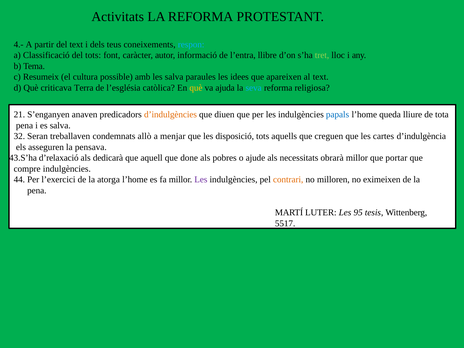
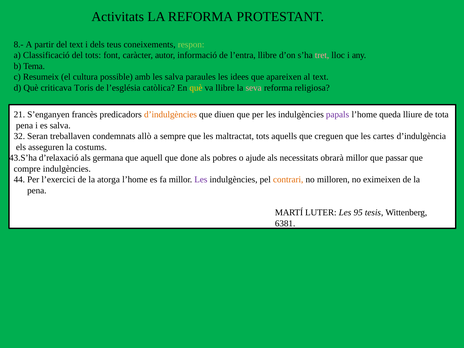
4.-: 4.- -> 8.- (19, 44)
respon colour: light blue -> light green (191, 44)
tret colour: light green -> pink (322, 55)
Terra: Terra -> Toris (84, 88)
va ajuda: ajuda -> llibre (225, 88)
seva colour: light blue -> pink (254, 88)
anaven: anaven -> francès (85, 115)
papals colour: blue -> purple (338, 115)
menjar: menjar -> sempre (173, 136)
disposició: disposició -> maltractat (235, 136)
pensava: pensava -> costums (91, 147)
dedicarà: dedicarà -> germana (108, 158)
portar: portar -> passar (396, 158)
5517: 5517 -> 6381 (285, 223)
